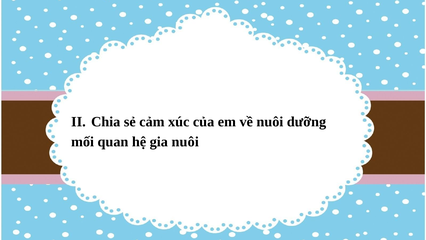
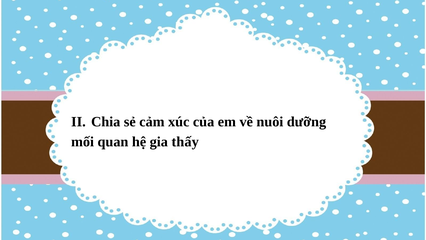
gia nuôi: nuôi -> thấy (185, 142)
